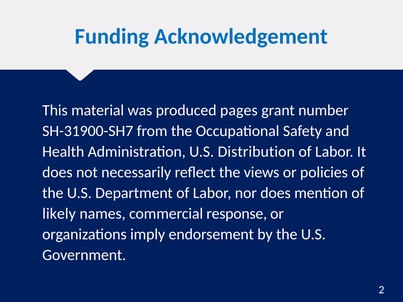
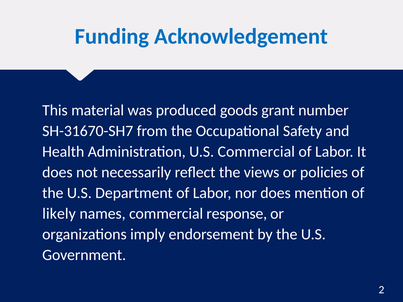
pages: pages -> goods (239, 111)
SH-31900-SH7: SH-31900-SH7 -> SH-31670-SH7 (88, 131)
U.S Distribution: Distribution -> Commercial (256, 152)
